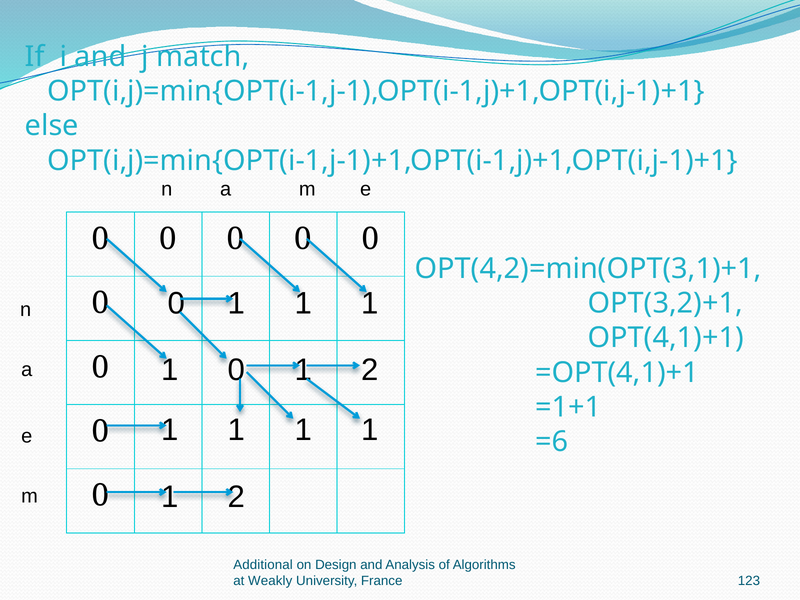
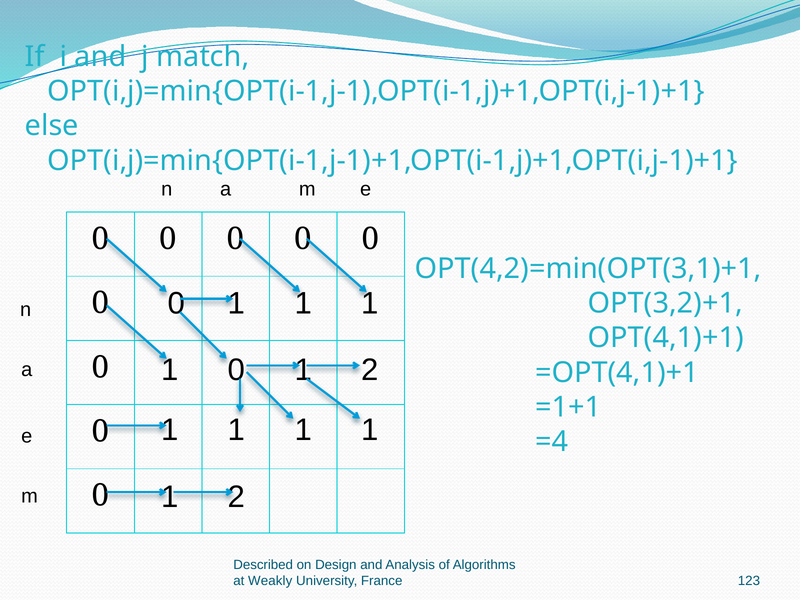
=6: =6 -> =4 (552, 442)
Additional: Additional -> Described (263, 565)
